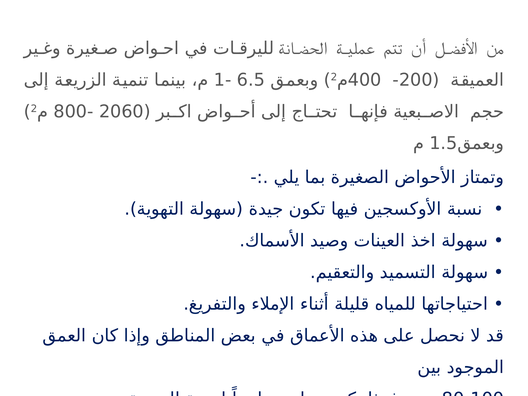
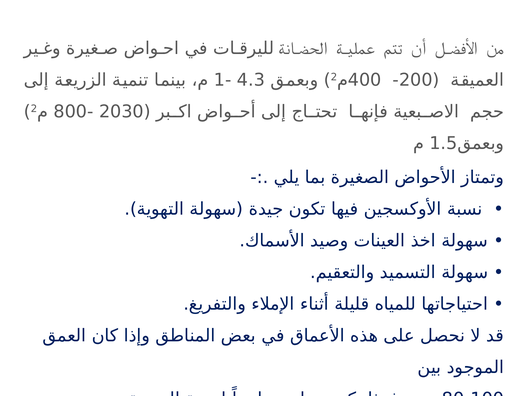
6.5: 6.5 -> 4.3 (251, 80)
2060: 2060 -> 2030 (121, 112)
